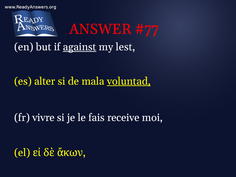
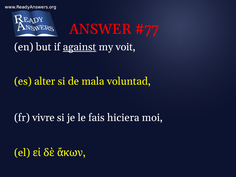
lest: lest -> voit (126, 47)
voluntad underline: present -> none (129, 81)
receive: receive -> hiciera (123, 118)
